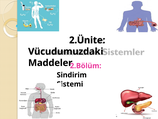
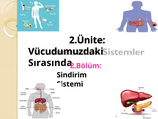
Maddeler: Maddeler -> Sırasında (50, 63)
